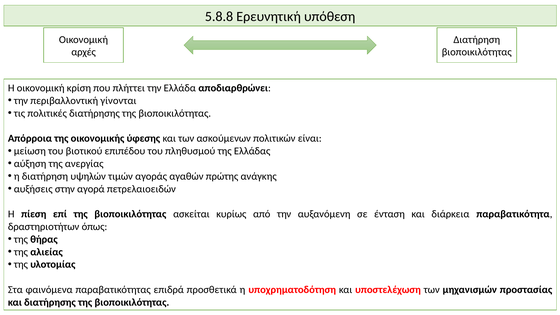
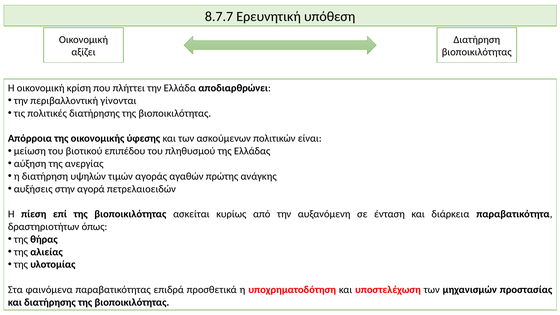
5.8.8: 5.8.8 -> 8.7.7 (219, 17)
αρχές: αρχές -> αξίζει (84, 52)
